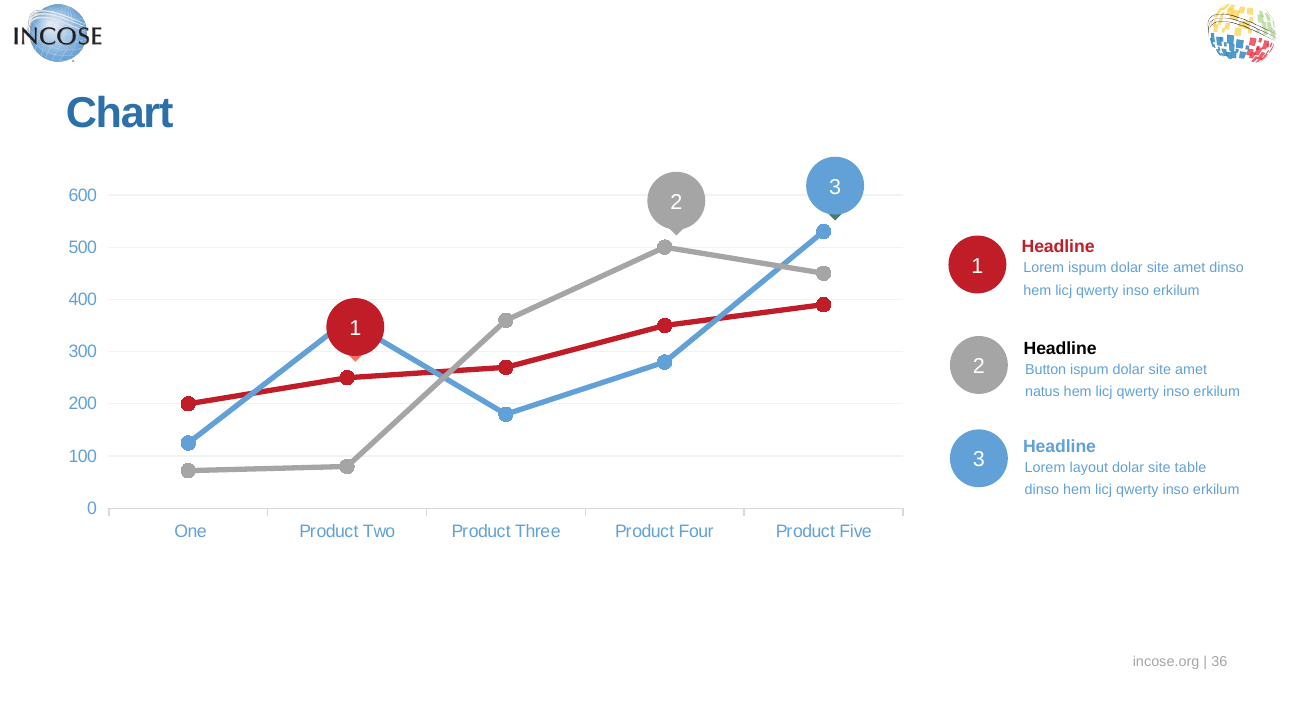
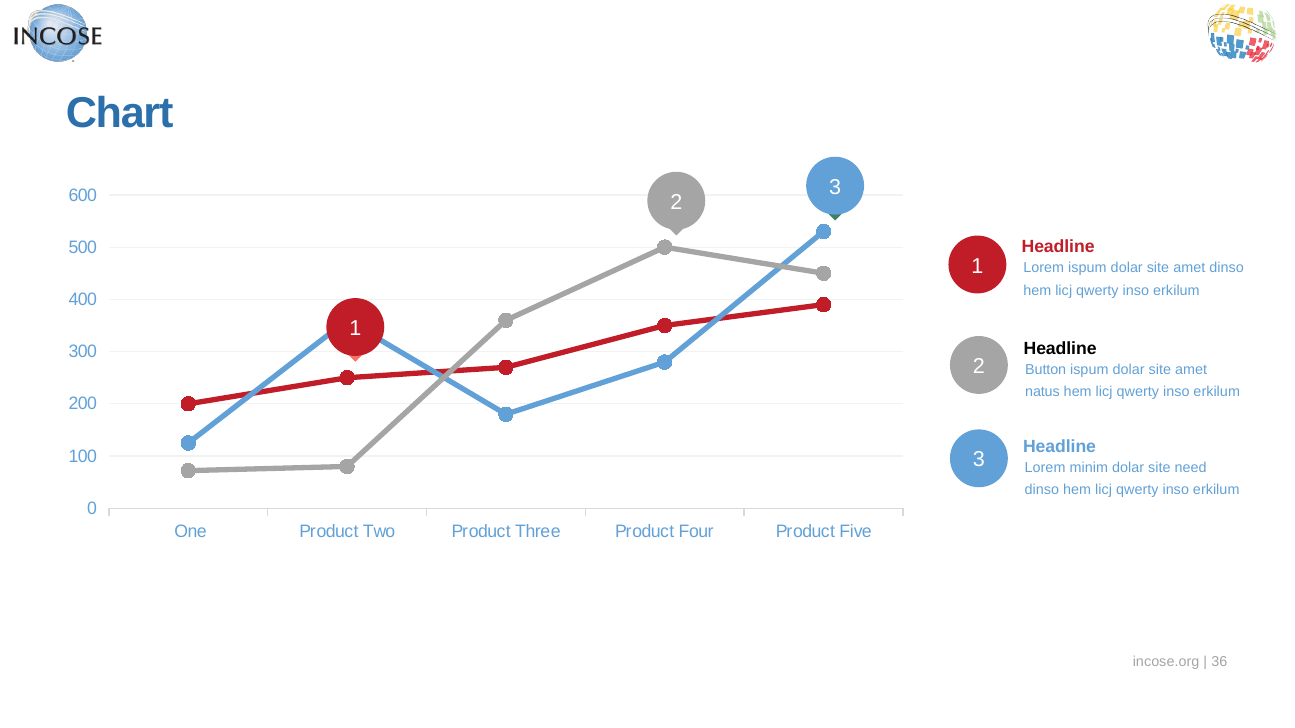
layout: layout -> minim (1089, 468)
table: table -> need (1191, 468)
